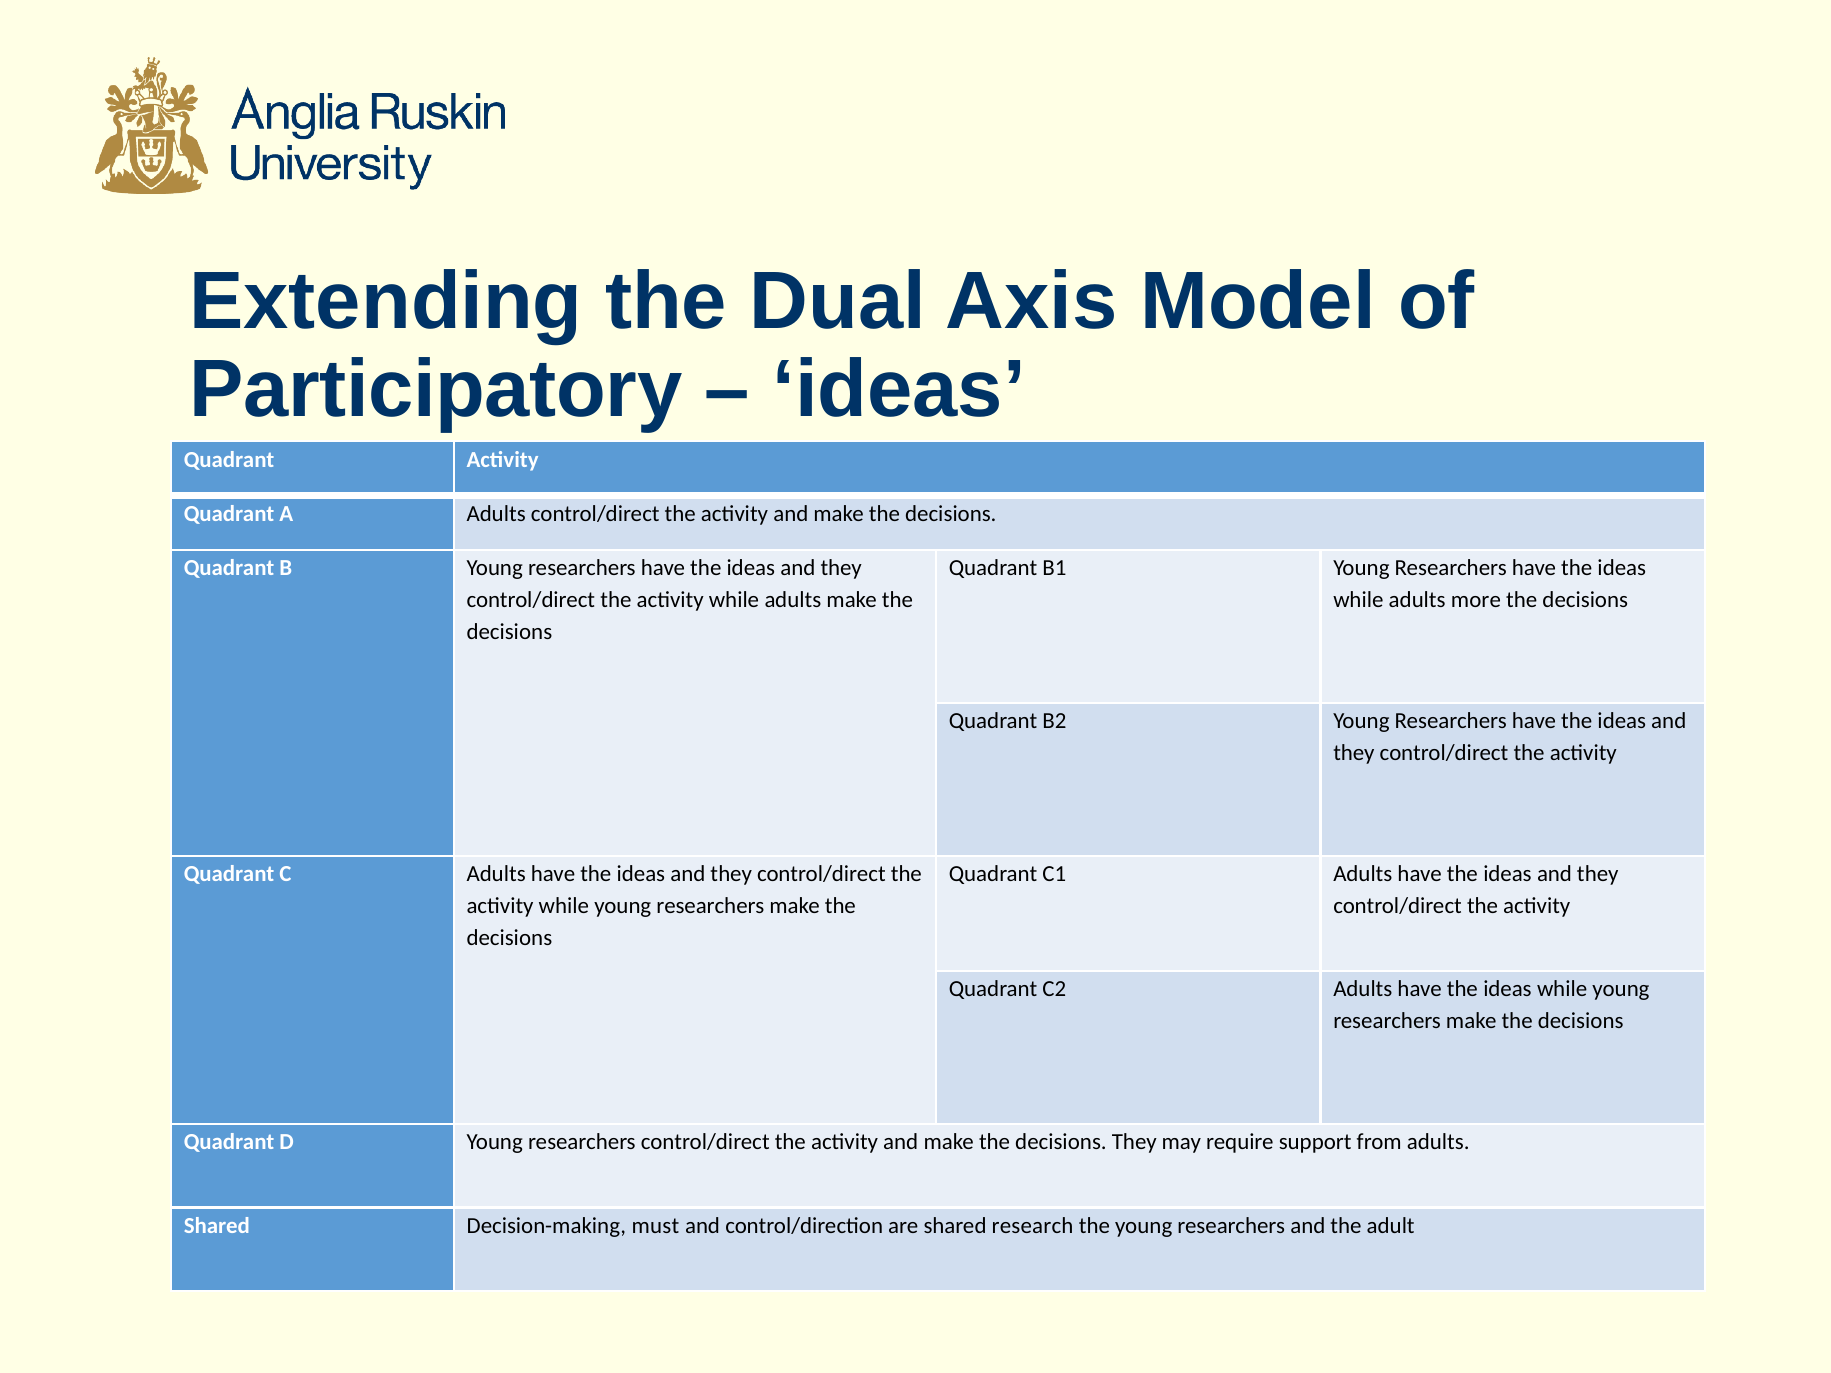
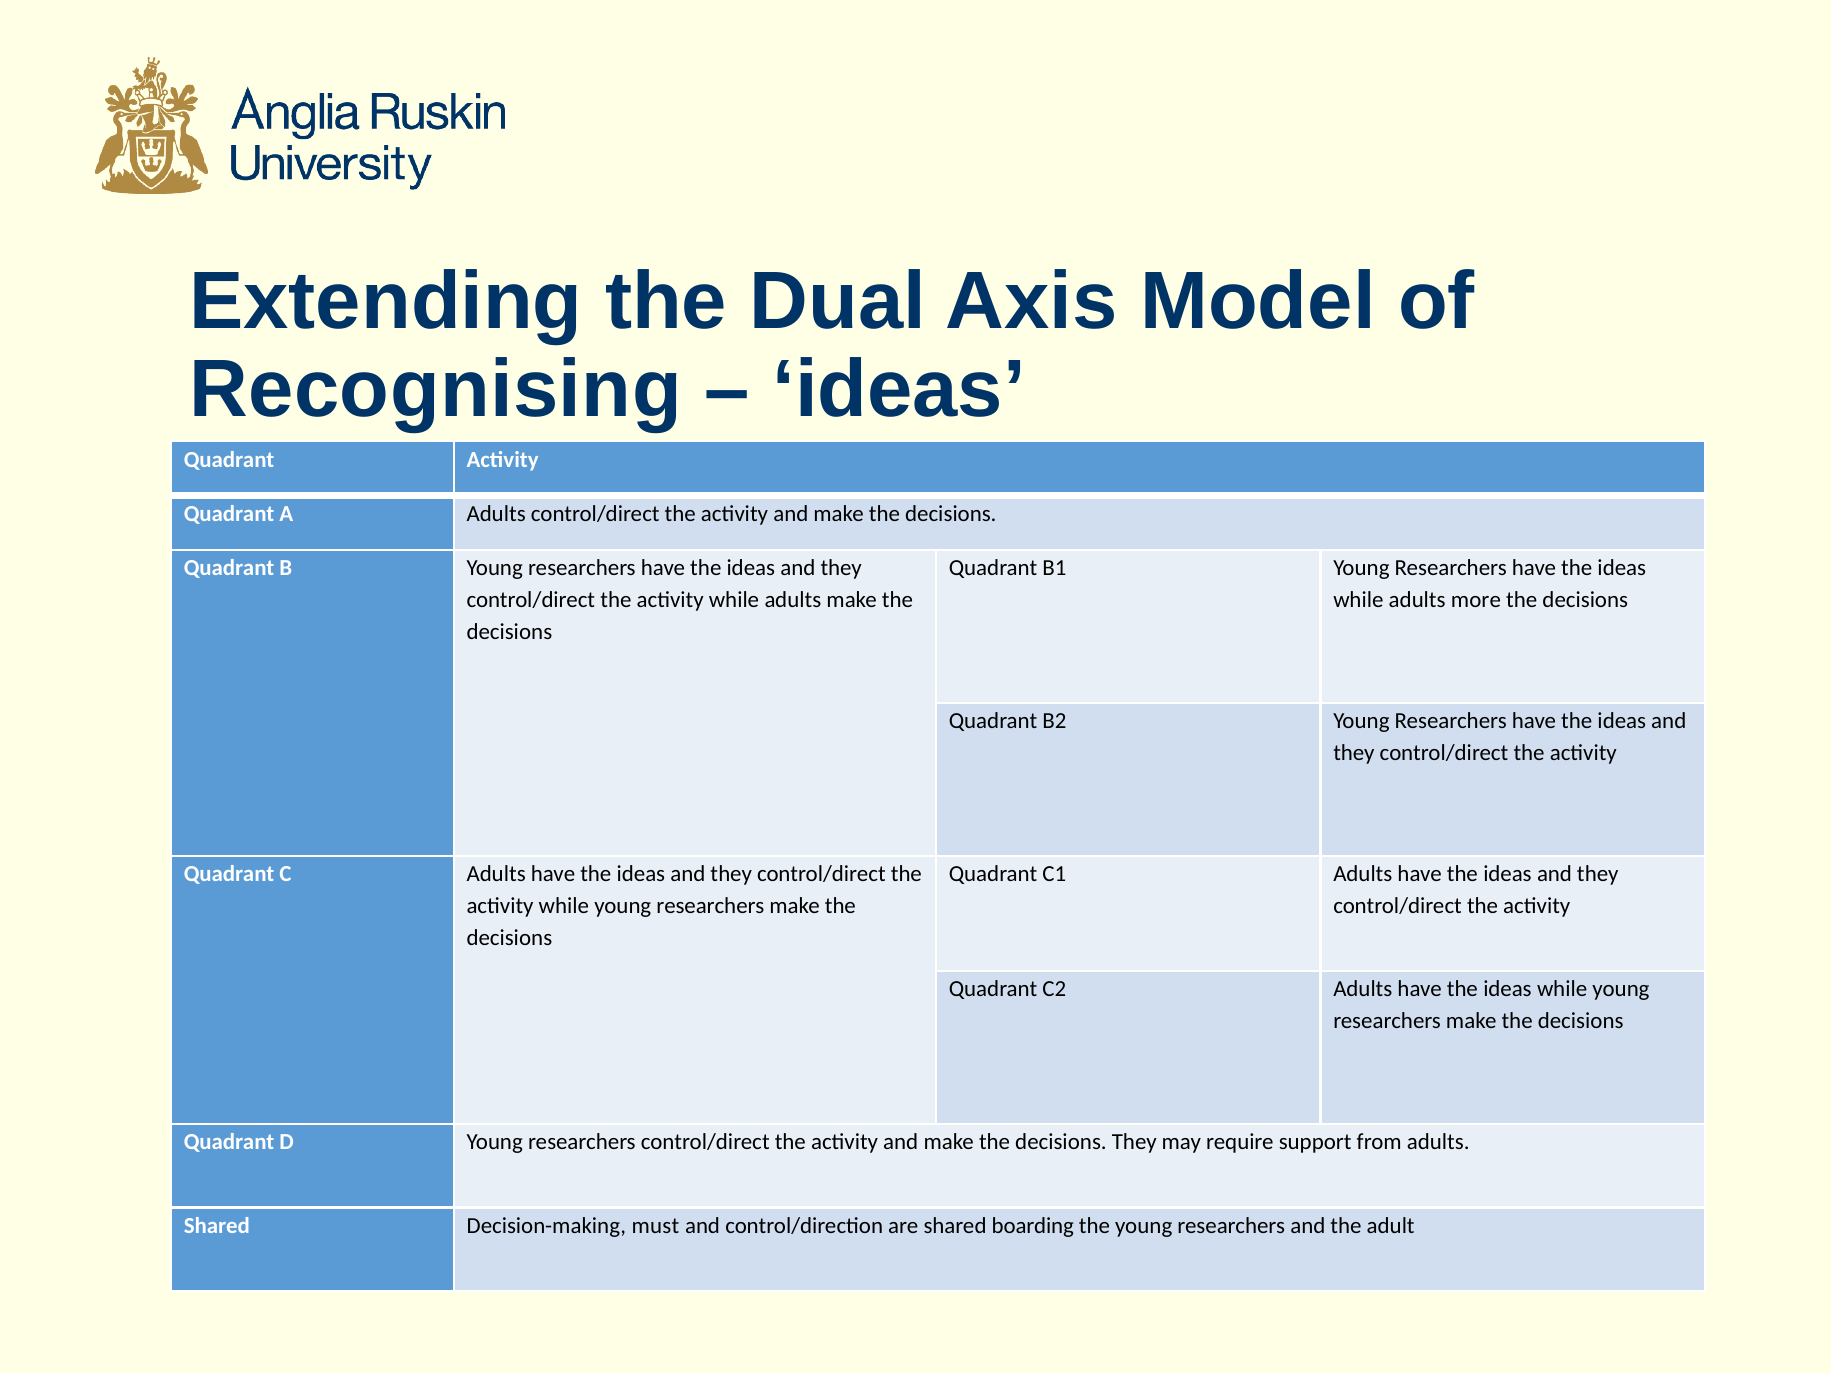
Participatory: Participatory -> Recognising (436, 389)
research: research -> boarding (1033, 1226)
